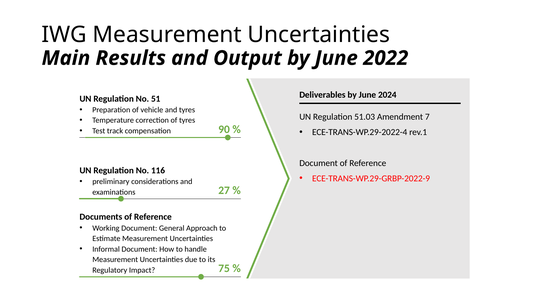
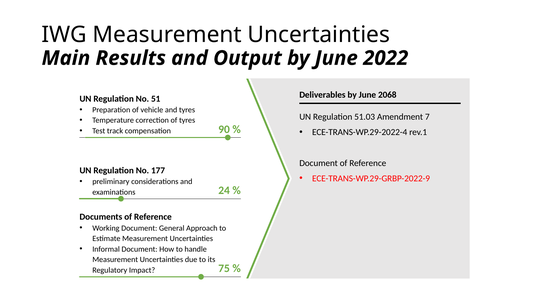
2024: 2024 -> 2068 (387, 95)
116: 116 -> 177 (158, 171)
27: 27 -> 24 (224, 191)
